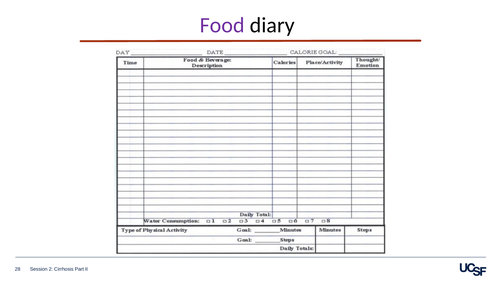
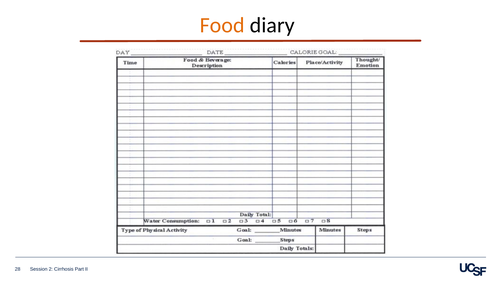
Food colour: purple -> orange (222, 25)
